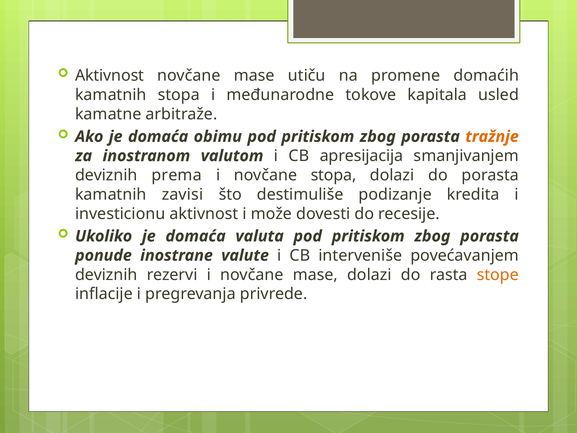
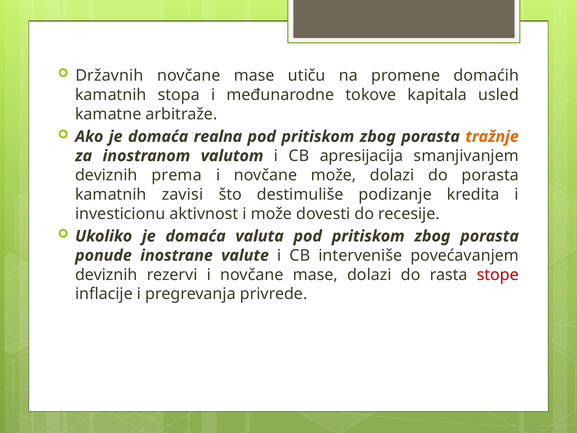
Aktivnost: Aktivnost -> Državnih (109, 76)
obimu: obimu -> realna (218, 137)
novčane stopa: stopa -> može (334, 175)
stope colour: orange -> red (498, 275)
